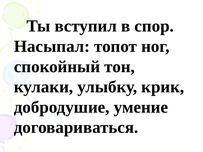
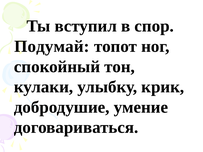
Насыпал: Насыпал -> Подумай (52, 46)
